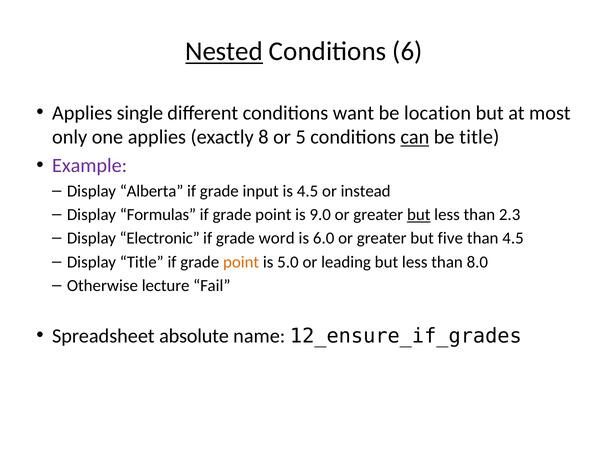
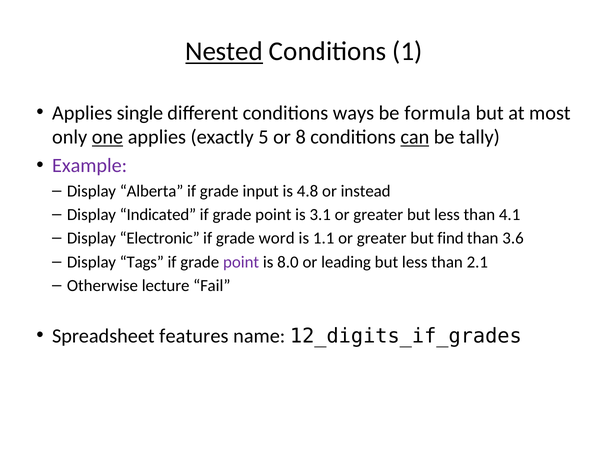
6: 6 -> 1 (407, 52)
want: want -> ways (353, 113)
location: location -> formula (437, 113)
one underline: none -> present (107, 137)
8: 8 -> 5 (263, 137)
5: 5 -> 8 (301, 137)
be title: title -> tally (479, 137)
is 4.5: 4.5 -> 4.8 (308, 191)
Formulas: Formulas -> Indicated (158, 215)
9.0: 9.0 -> 3.1 (320, 215)
but underline: present -> none (419, 215)
2.3: 2.3 -> 4.1 (510, 215)
6.0: 6.0 -> 1.1 (324, 238)
five: five -> find (450, 238)
than 4.5: 4.5 -> 3.6 (513, 238)
Display Title: Title -> Tags (142, 262)
point colour: orange -> purple (241, 262)
5.0: 5.0 -> 8.0 (288, 262)
8.0: 8.0 -> 2.1 (477, 262)
absolute: absolute -> features (194, 336)
12_ensure_if_grades: 12_ensure_if_grades -> 12_digits_if_grades (406, 336)
